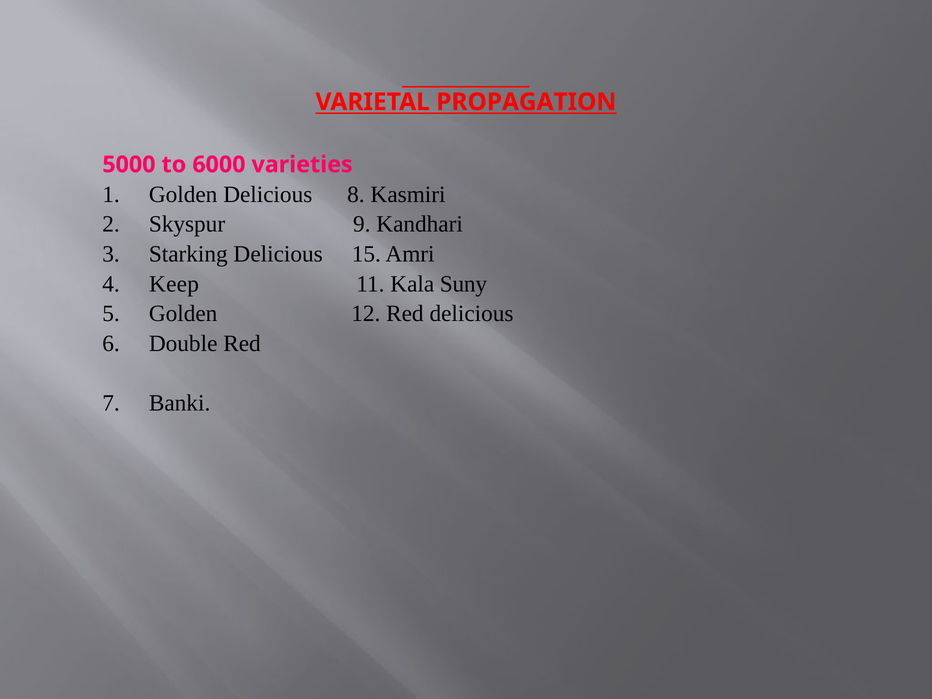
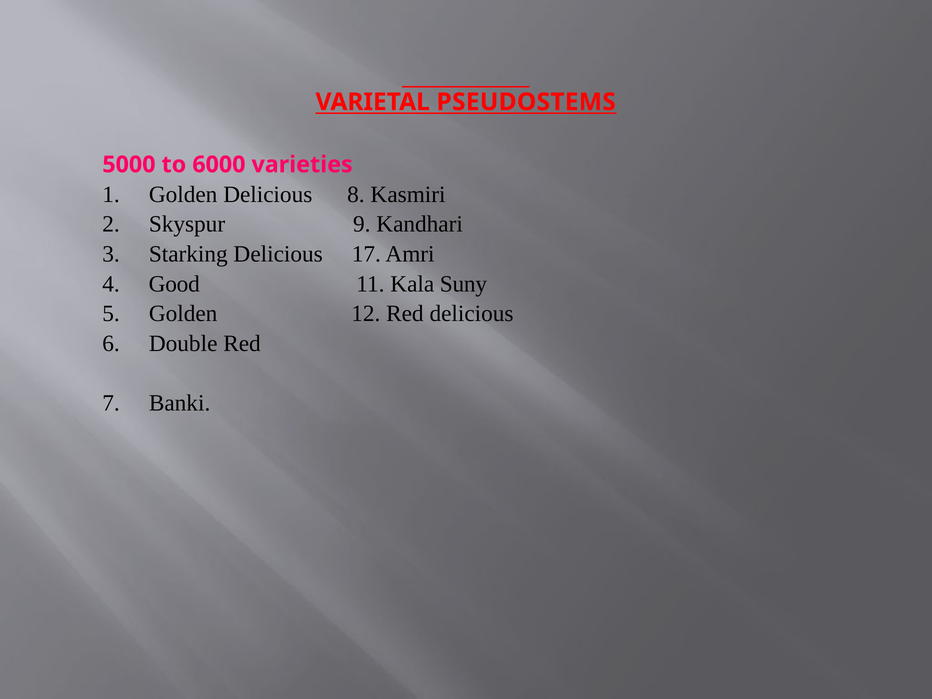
PROPAGATION: PROPAGATION -> PSEUDOSTEMS (526, 102)
15: 15 -> 17 (366, 254)
Keep: Keep -> Good (174, 284)
